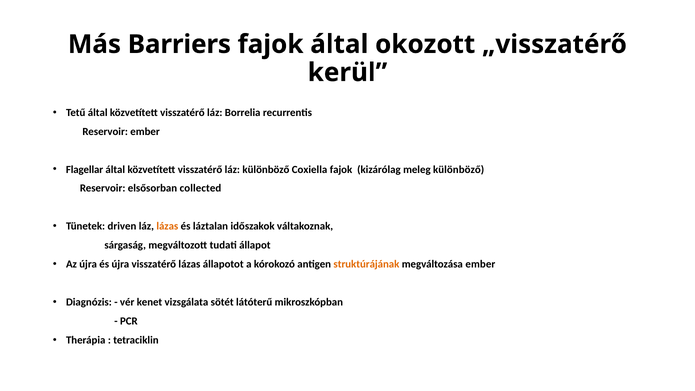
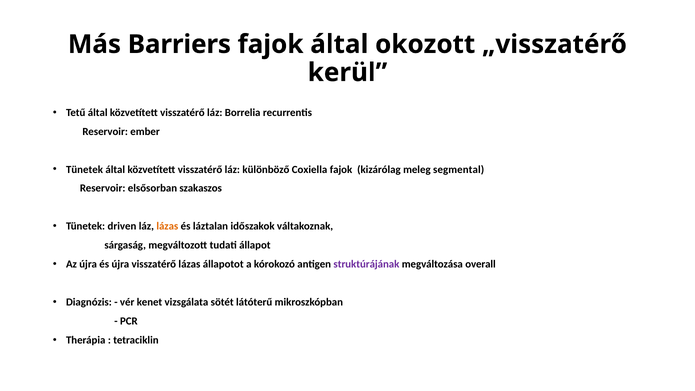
Flagellar: Flagellar -> Tünetek (84, 169)
meleg különböző: különböző -> segmental (459, 169)
collected: collected -> szakaszos (201, 188)
struktúrájának colour: orange -> purple (366, 264)
megváltozása ember: ember -> overall (480, 264)
